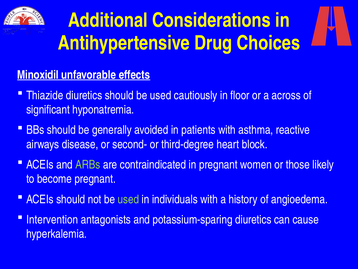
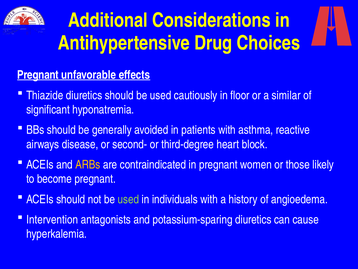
Minoxidil: Minoxidil -> Pregnant (38, 75)
across: across -> similar (286, 95)
ARBs colour: light green -> yellow (88, 164)
